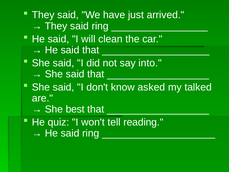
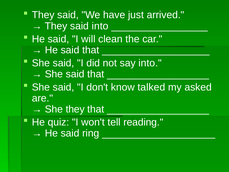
They said ring: ring -> into (100, 26)
asked: asked -> talked (151, 87)
talked: talked -> asked (198, 87)
She best: best -> they (75, 109)
